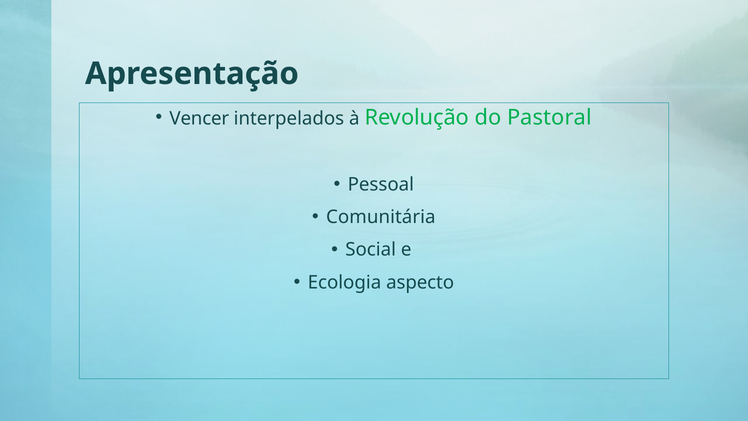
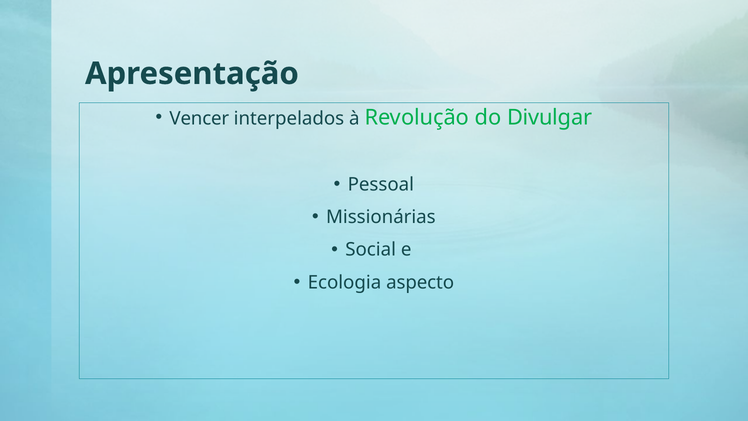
Pastoral: Pastoral -> Divulgar (550, 117)
Comunitária: Comunitária -> Missionárias (381, 217)
